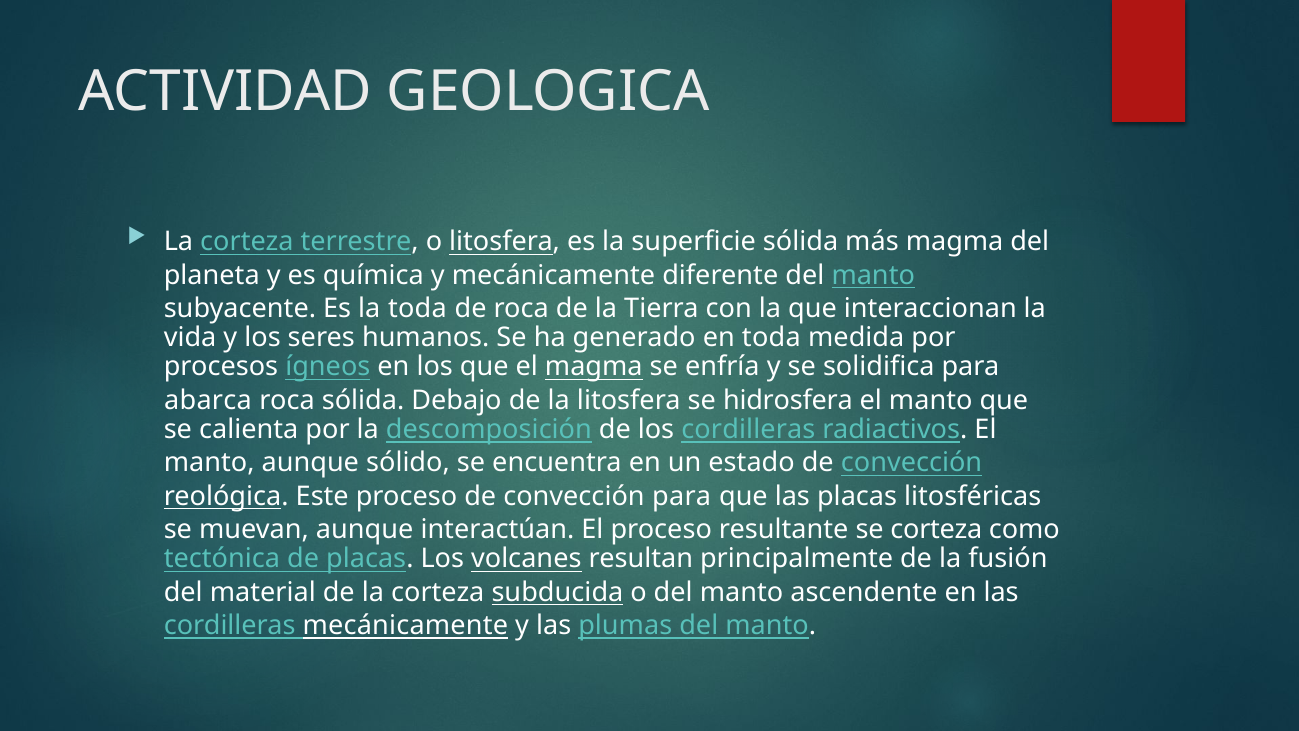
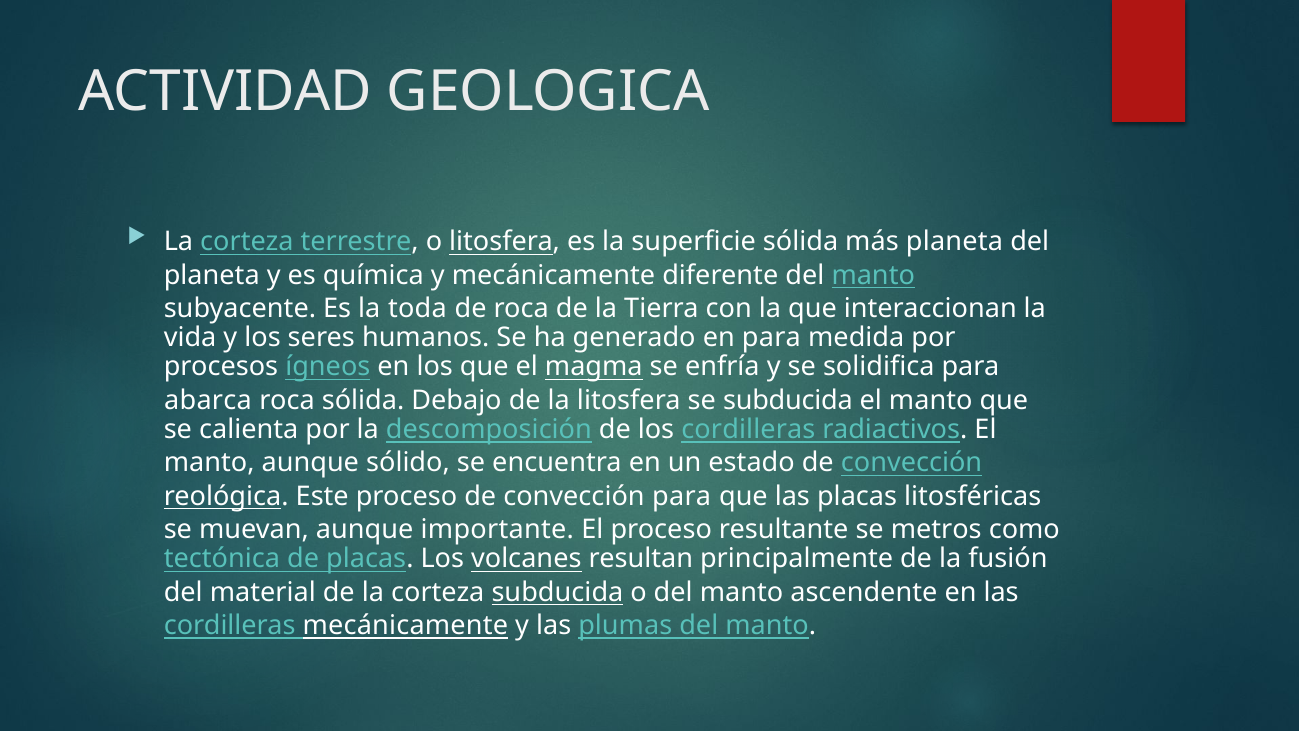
más magma: magma -> planeta (954, 242)
en toda: toda -> para (771, 338)
se hidrosfera: hidrosfera -> subducida (788, 400)
interactúan: interactúan -> importante (497, 529)
se corteza: corteza -> metros (936, 529)
